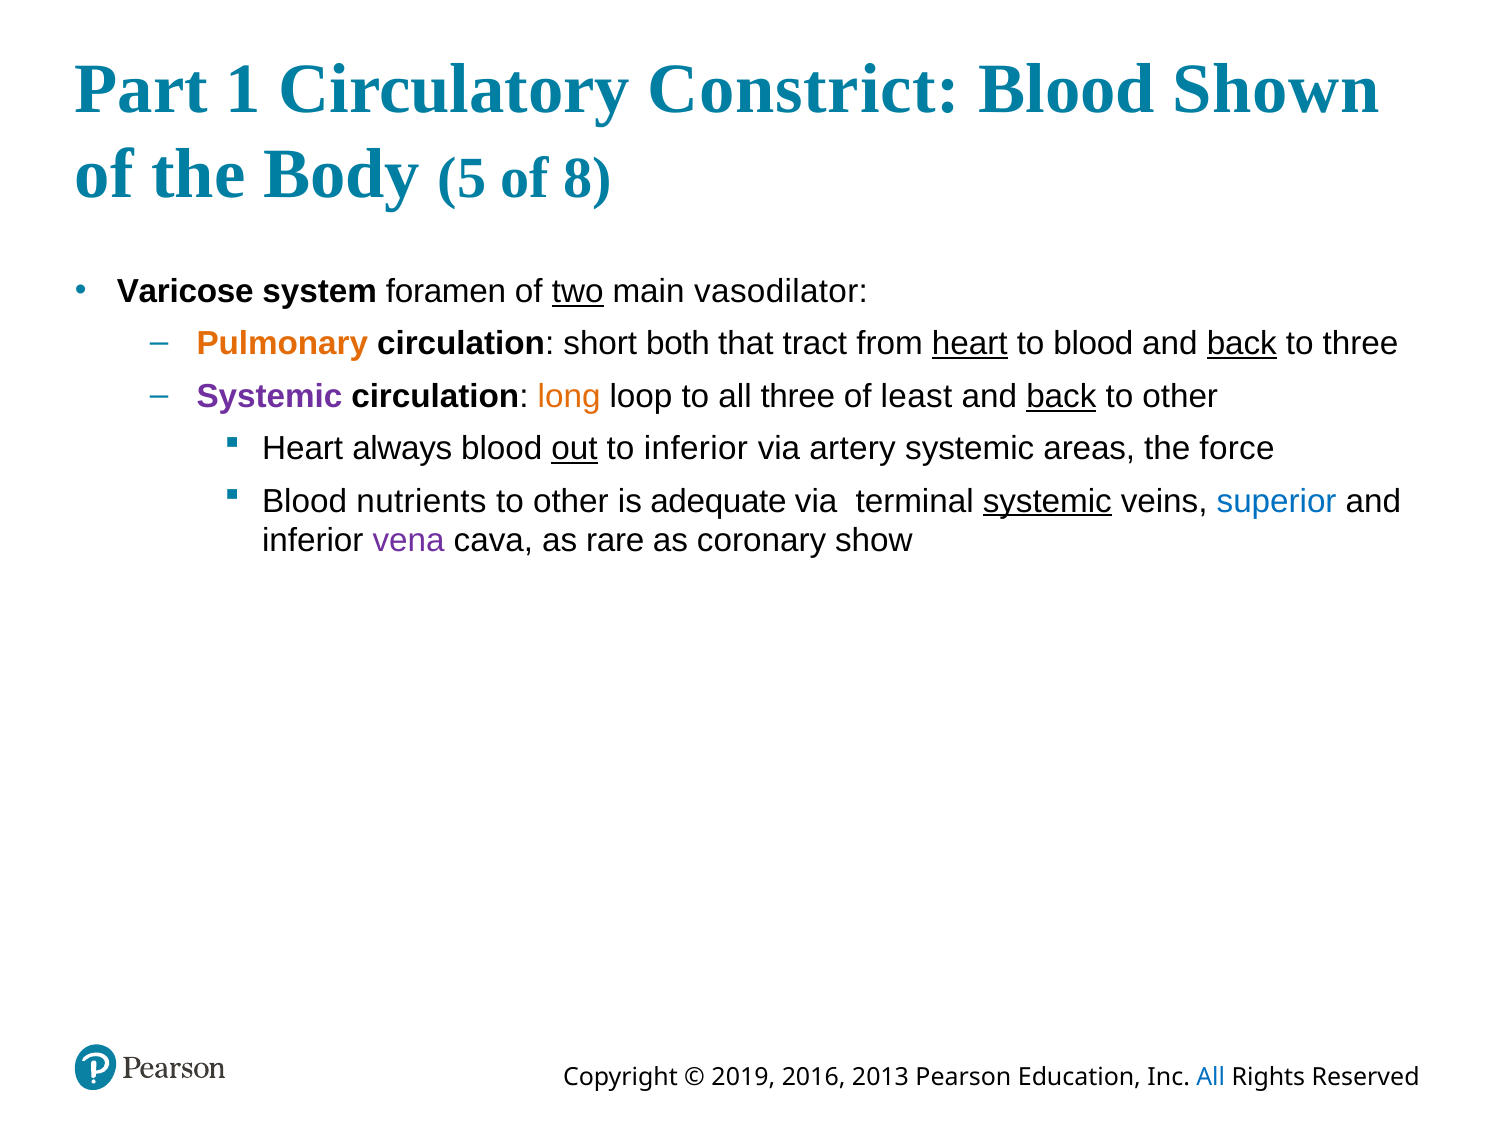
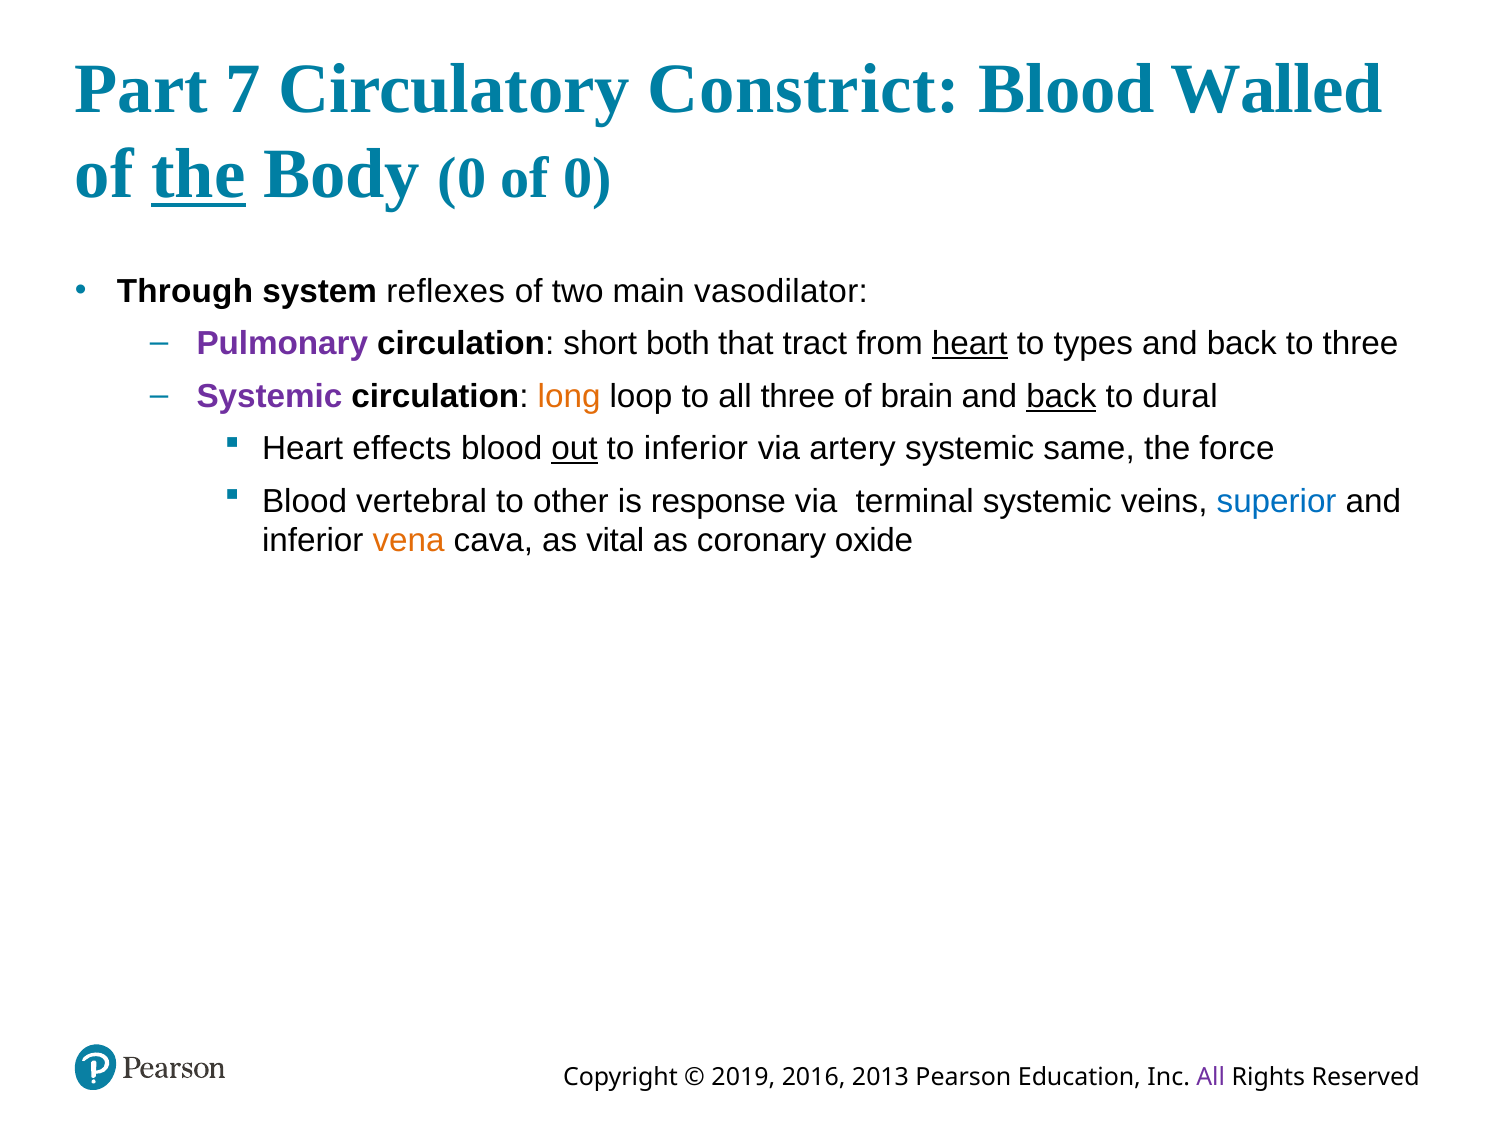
1: 1 -> 7 (243, 89)
Shown: Shown -> Walled (1276, 89)
the underline: none -> present (198, 174)
Body 5: 5 -> 0 (462, 178)
of 8: 8 -> 0 (588, 178)
Varicose: Varicose -> Through (185, 292)
foramen: foramen -> reflexes (446, 292)
two underline: present -> none (578, 292)
Pulmonary colour: orange -> purple (282, 344)
to blood: blood -> types (1093, 344)
back underline: present -> none (1242, 344)
least: least -> brain (917, 396)
other: other -> dural (1180, 396)
always: always -> effects (402, 449)
areas: areas -> same (1089, 449)
nutrients: nutrients -> vertebral (422, 501)
adequate: adequate -> response (718, 501)
systemic underline: present -> none (1047, 501)
vena colour: purple -> orange (409, 541)
rare: rare -> vital (615, 541)
show: show -> oxide (874, 541)
All colour: blue -> purple (1211, 1077)
